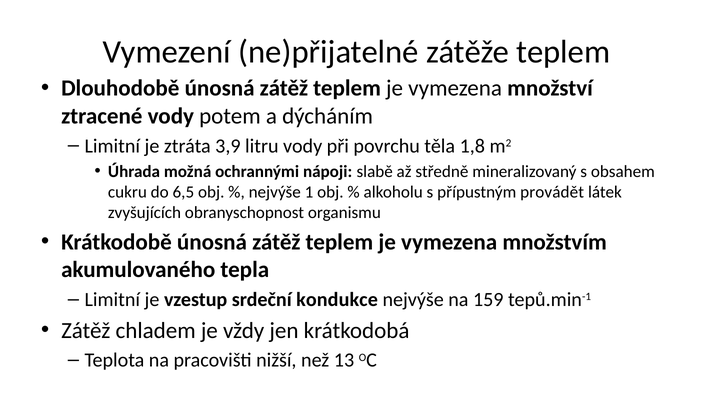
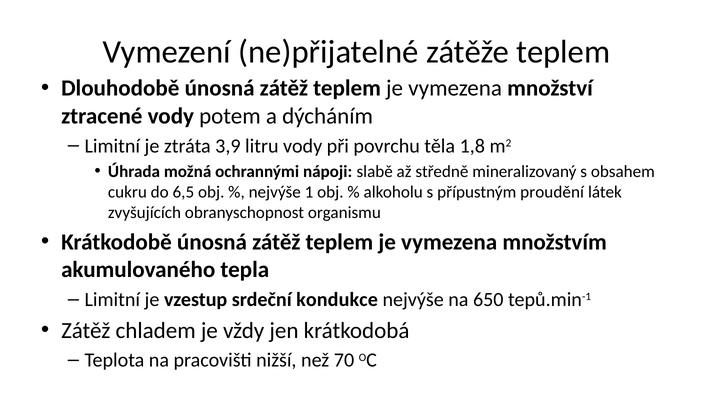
provádět: provádět -> proudění (552, 192)
159: 159 -> 650 (488, 299)
13: 13 -> 70 (344, 360)
